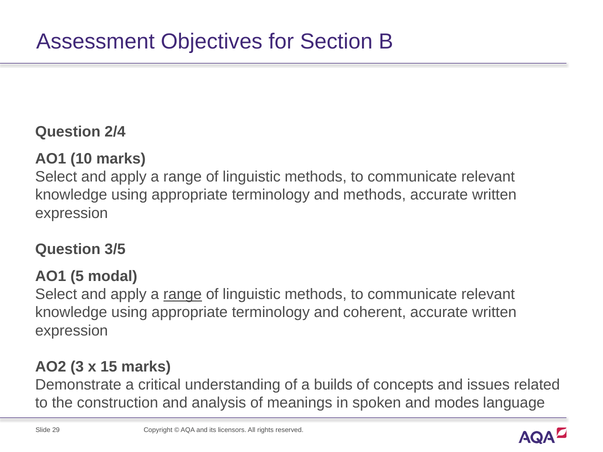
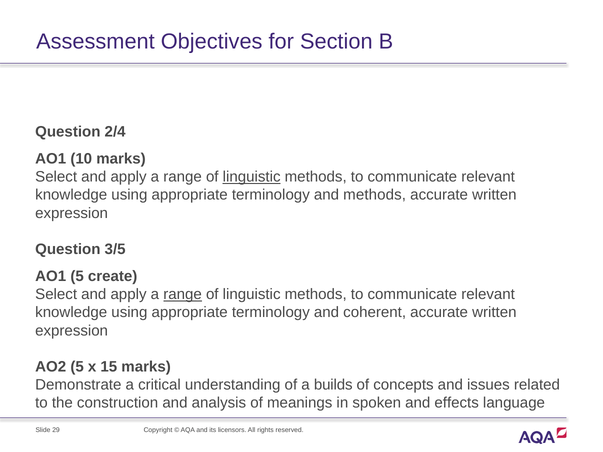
linguistic underline: none -> present (252, 177)
modal: modal -> create (113, 276)
AO2 3: 3 -> 5 (77, 367)
modes: modes -> effects (457, 403)
